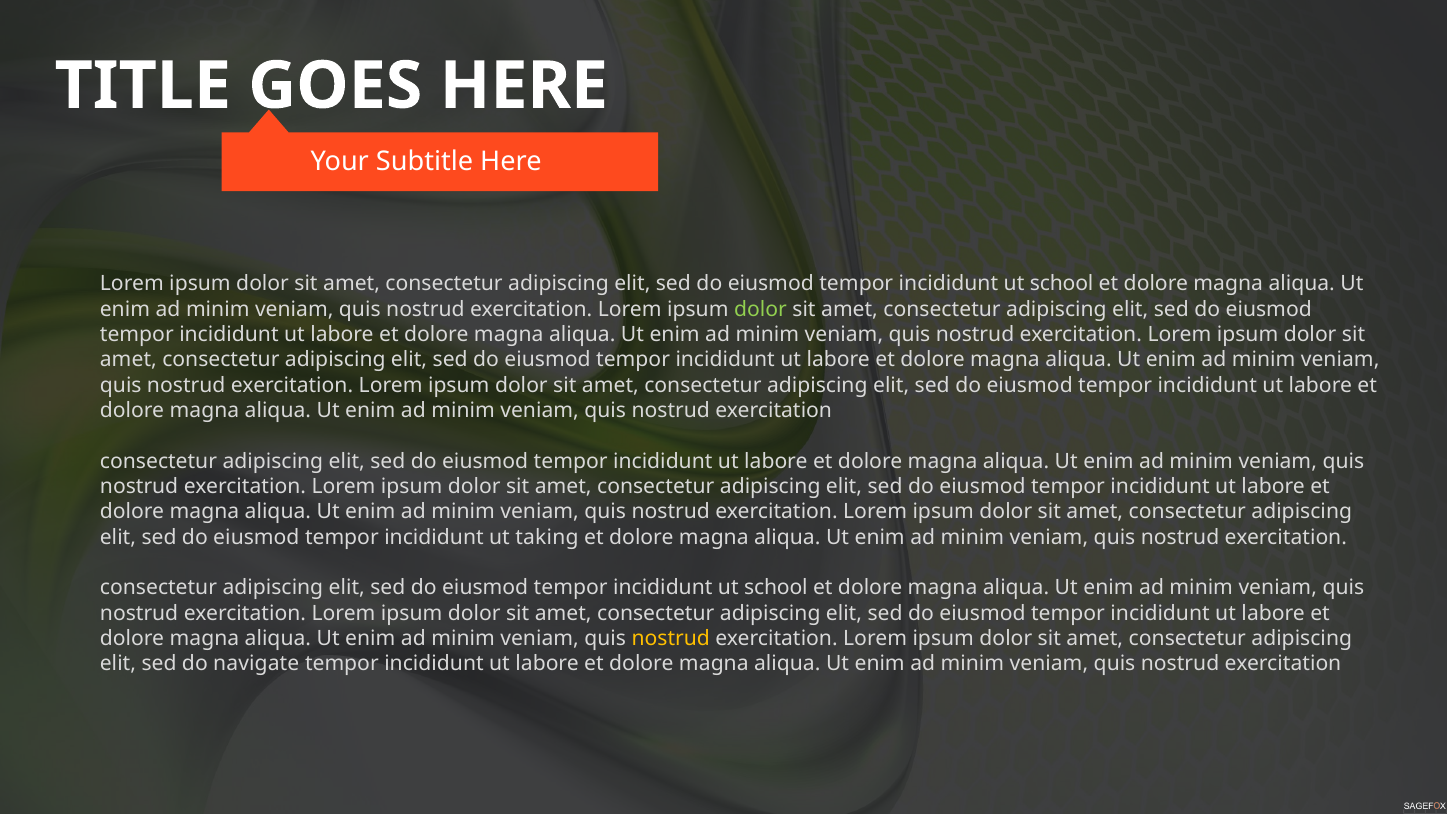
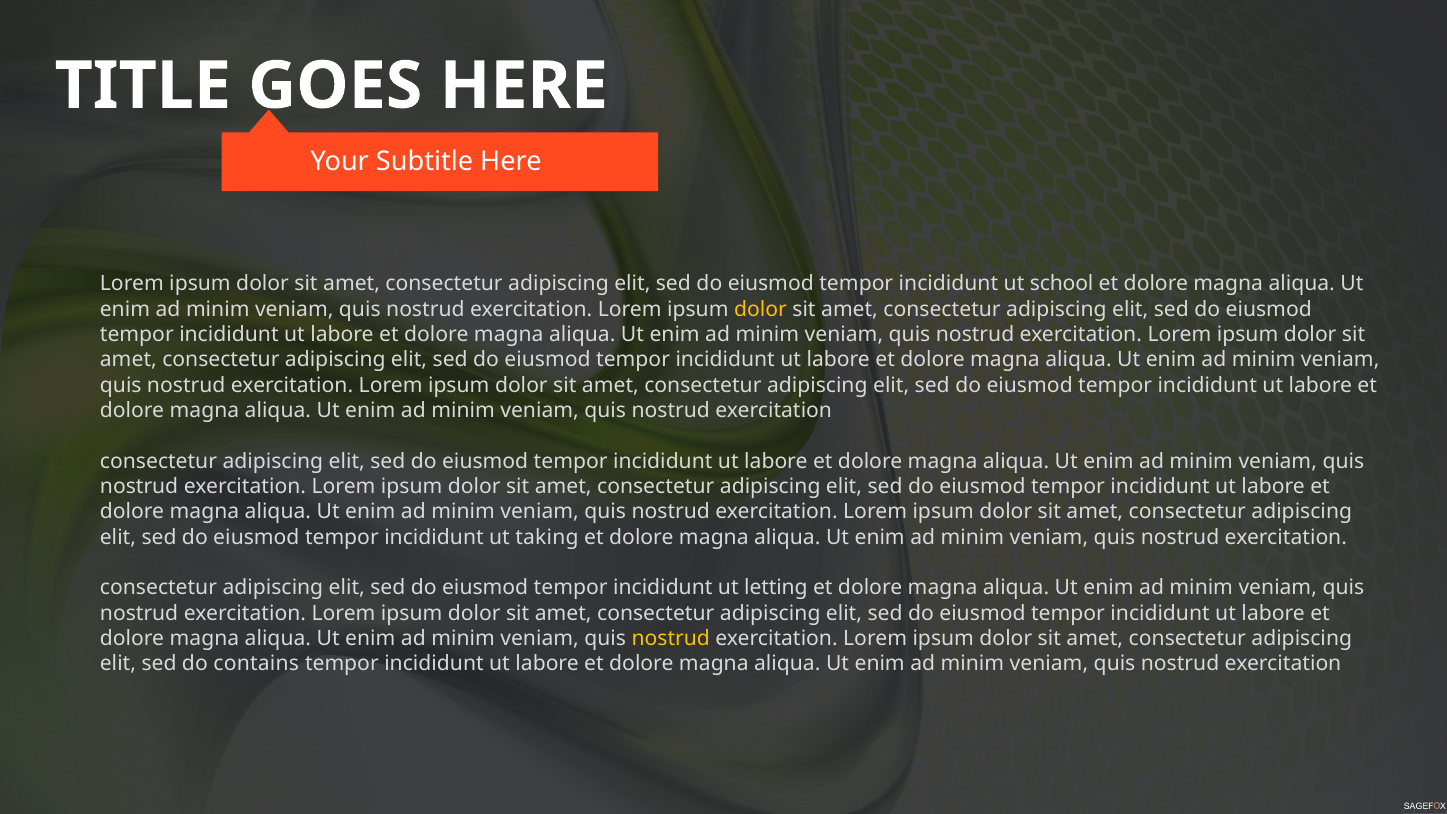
dolor colour: light green -> yellow (761, 309)
school: school -> letting (776, 588)
navigate: navigate -> contains (256, 664)
